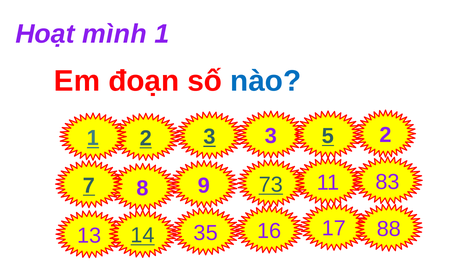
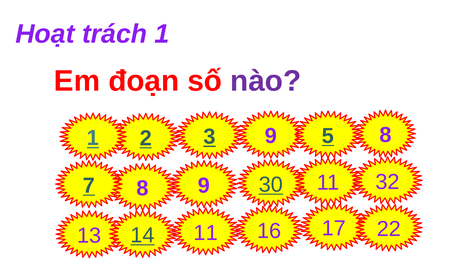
mình: mình -> trách (115, 34)
nào colour: blue -> purple (266, 81)
3 3: 3 -> 9 (271, 136)
5 2: 2 -> 8 (386, 135)
83: 83 -> 32 (388, 182)
73: 73 -> 30 (271, 185)
88: 88 -> 22 (389, 229)
14 35: 35 -> 11 (206, 233)
